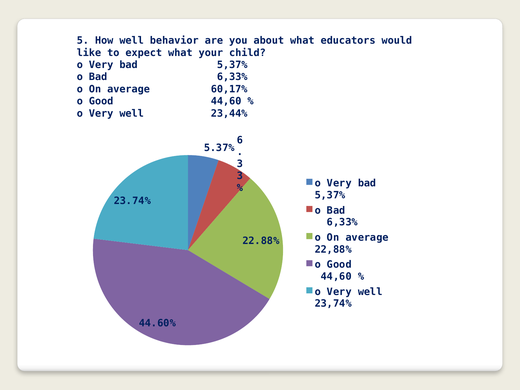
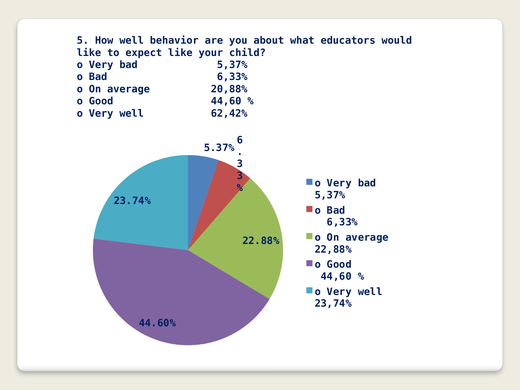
expect what: what -> like (180, 53)
60,17%: 60,17% -> 20,88% (229, 89)
23,44%: 23,44% -> 62,42% (229, 113)
